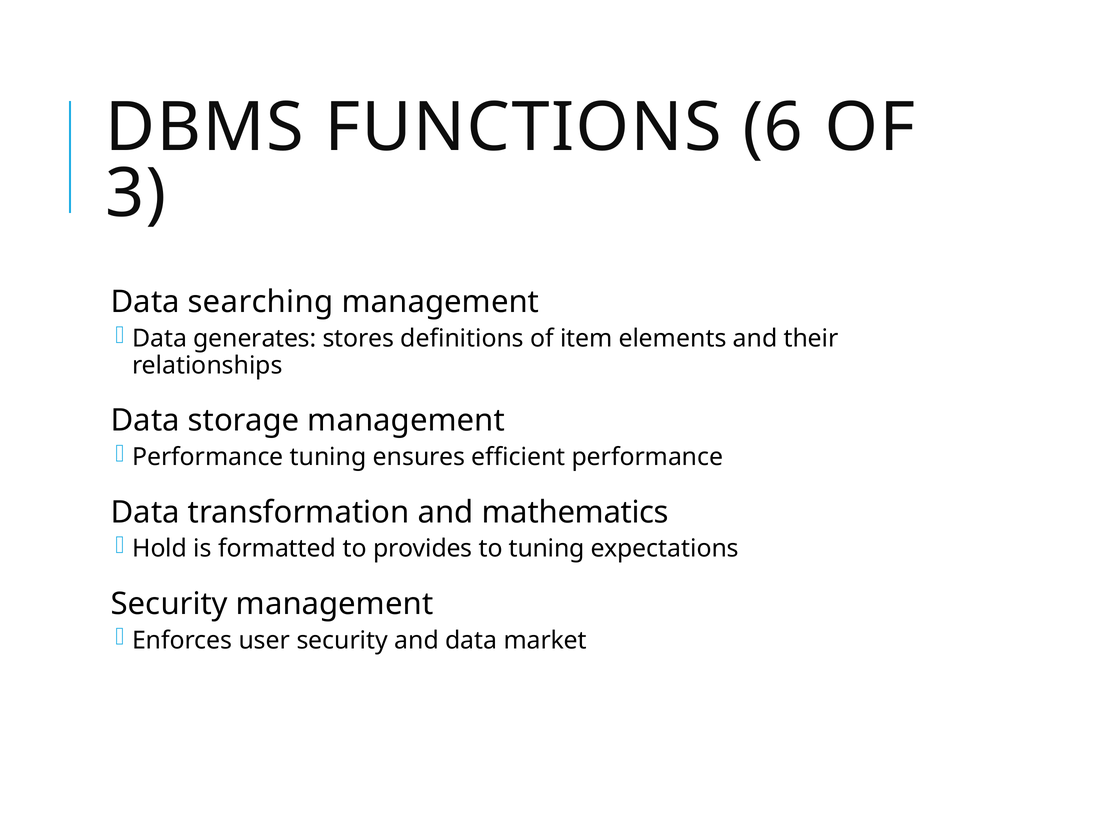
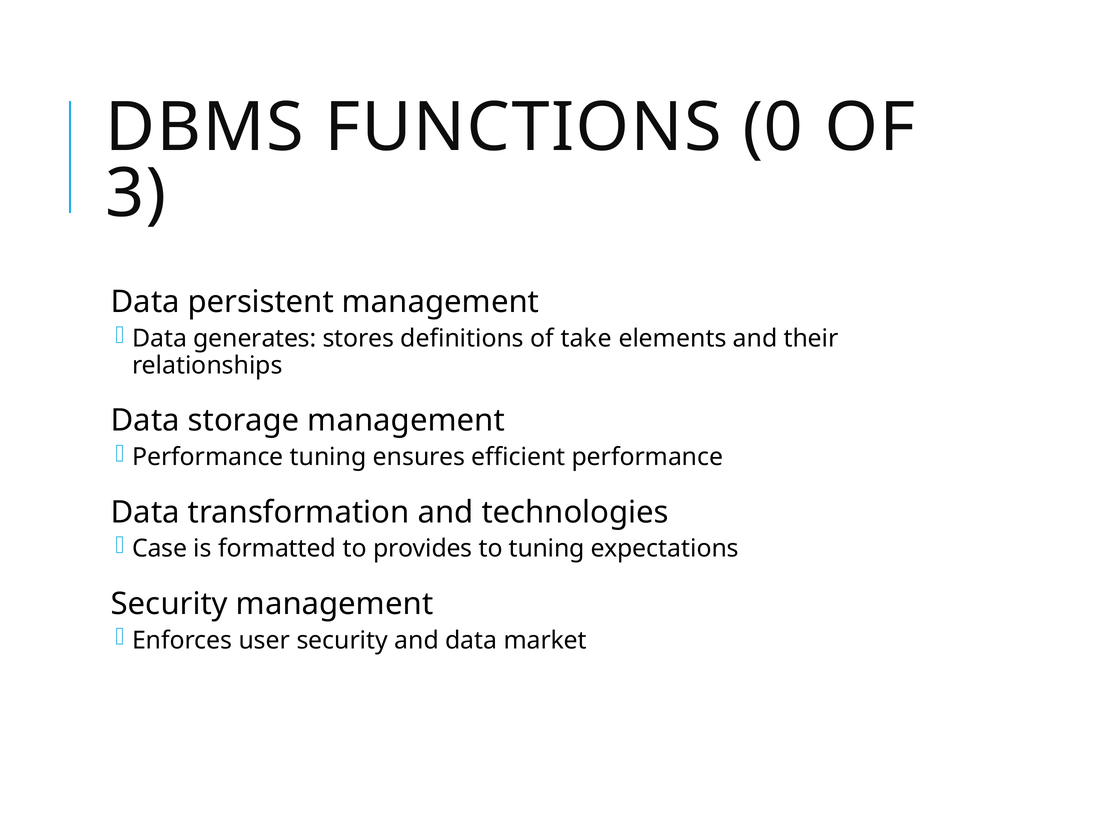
6: 6 -> 0 (773, 128)
searching: searching -> persistent (261, 302)
item: item -> take (586, 339)
mathematics: mathematics -> technologies (575, 512)
Hold: Hold -> Case (160, 549)
